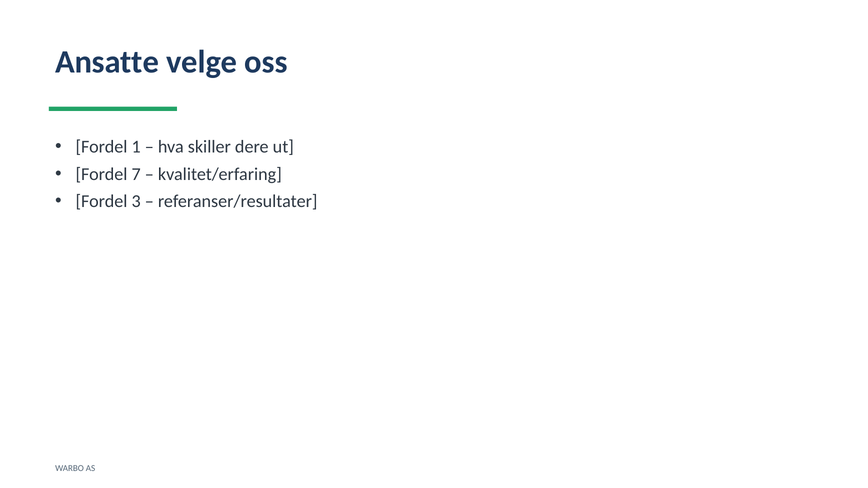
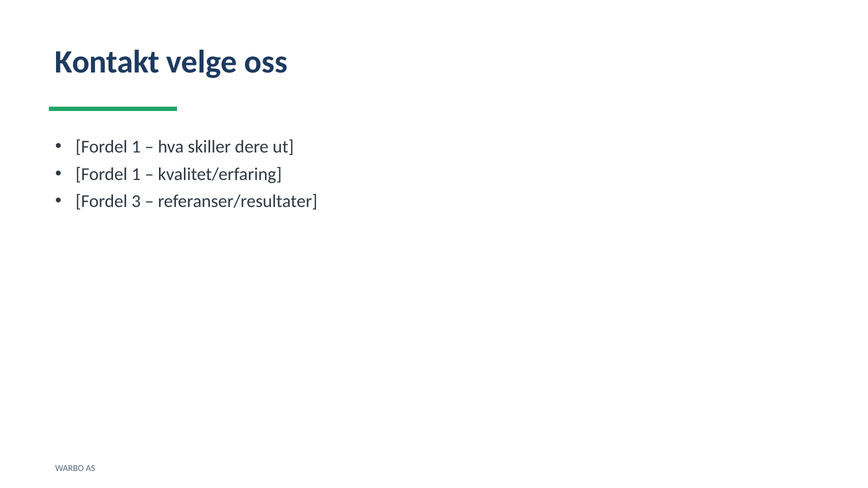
Ansatte: Ansatte -> Kontakt (107, 62)
7: 7 -> 1 (136, 174)
